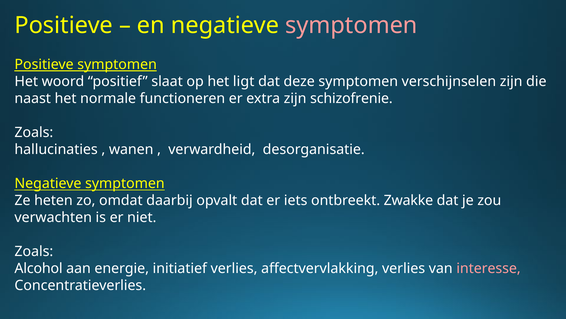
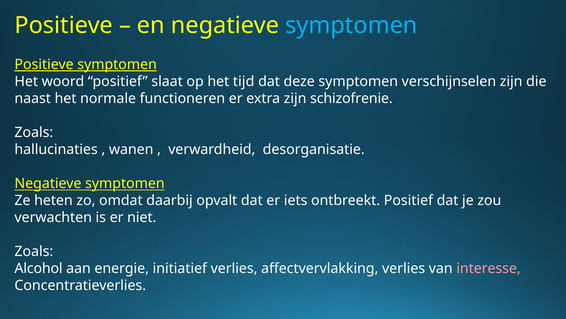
symptomen colour: pink -> light blue (351, 25)
ligt: ligt -> tijd (244, 81)
ontbreekt Zwakke: Zwakke -> Positief (408, 200)
